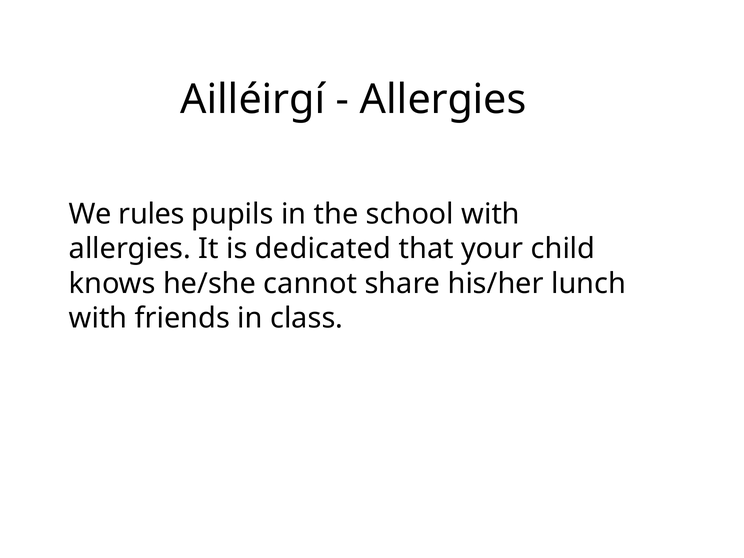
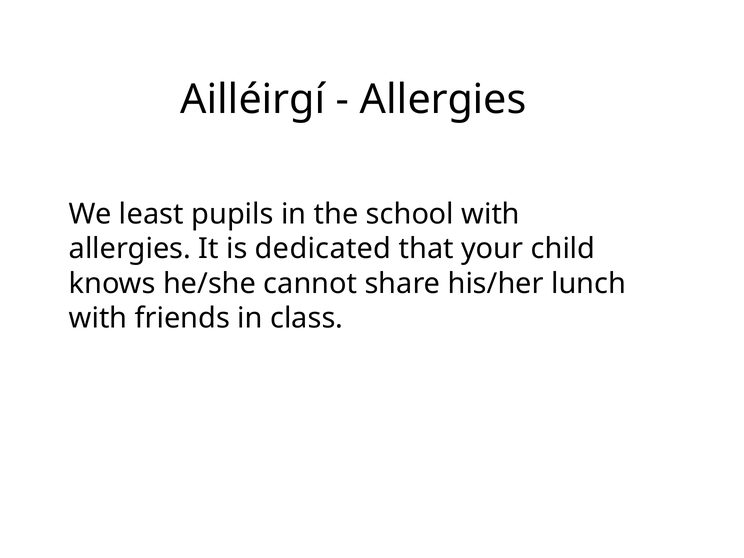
rules: rules -> least (151, 214)
